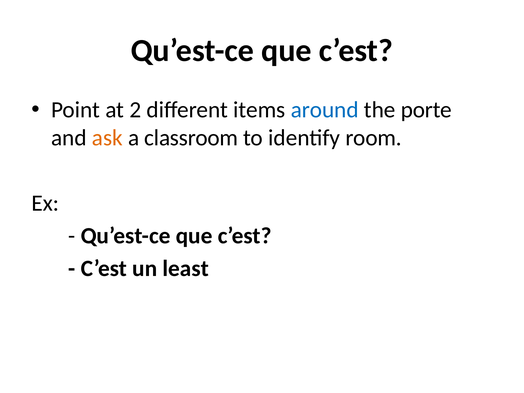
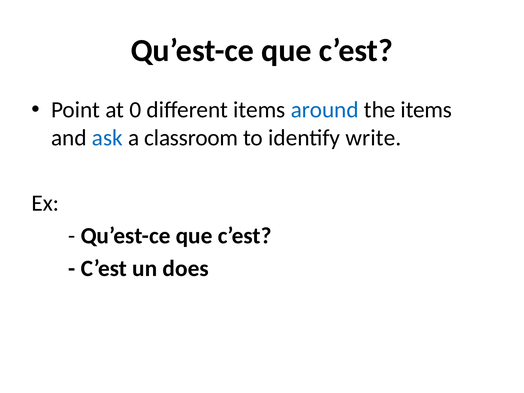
2: 2 -> 0 (135, 110)
the porte: porte -> items (426, 110)
ask colour: orange -> blue (107, 138)
room: room -> write (373, 138)
least: least -> does (186, 268)
